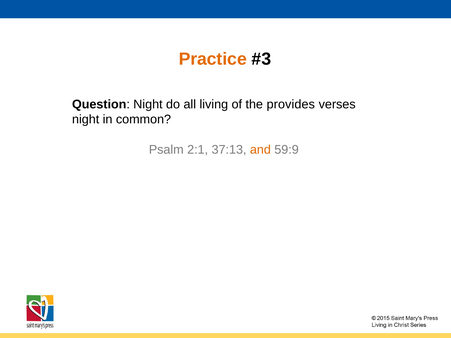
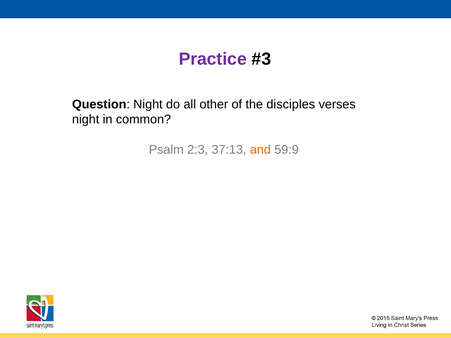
Practice colour: orange -> purple (213, 59)
living: living -> other (214, 105)
provides: provides -> disciples (291, 105)
2:1: 2:1 -> 2:3 (198, 150)
